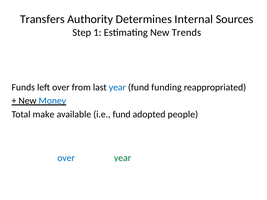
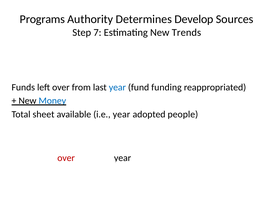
Transfers: Transfers -> Programs (42, 19)
Internal: Internal -> Develop (194, 19)
1: 1 -> 7 (97, 33)
make: make -> sheet (44, 114)
i.e fund: fund -> year (121, 114)
over colour: blue -> red (66, 158)
year colour: green -> black (123, 158)
